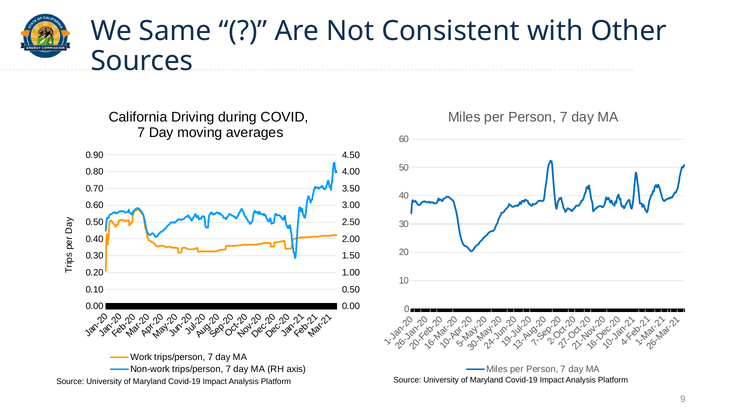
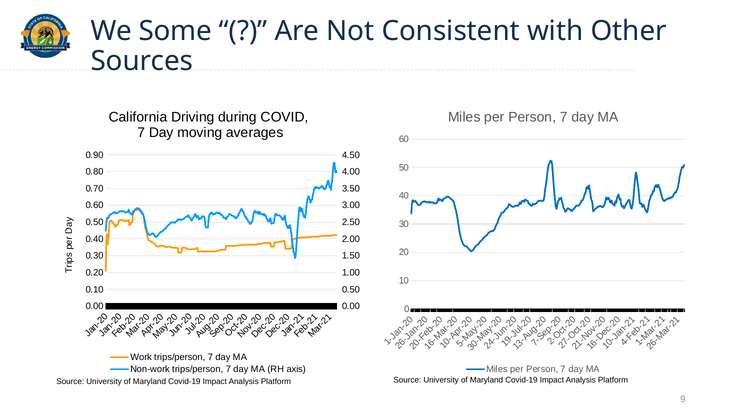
Same: Same -> Some (175, 31)
